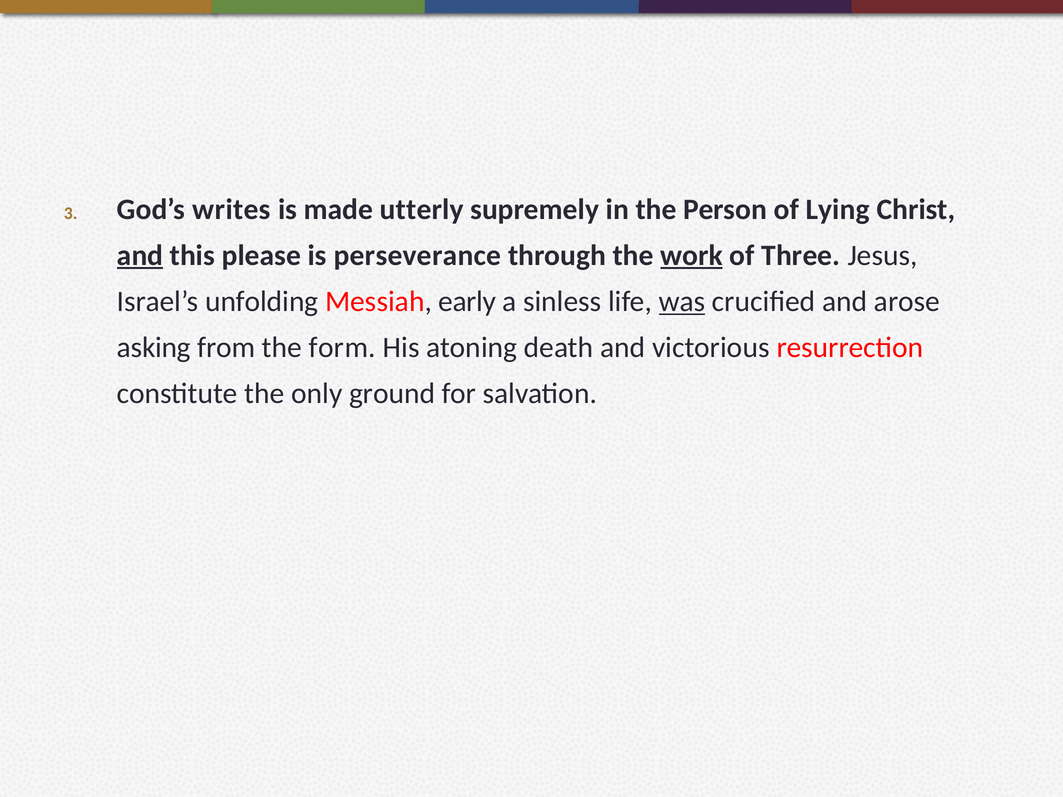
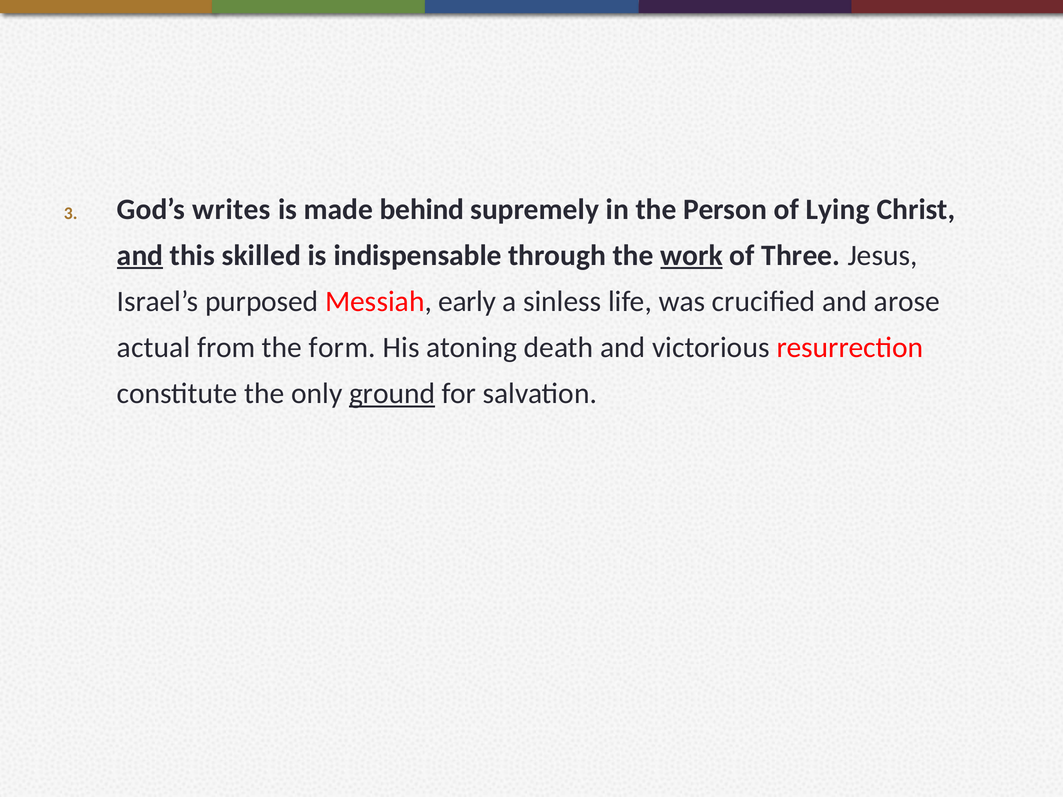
utterly: utterly -> behind (422, 209)
please: please -> skilled (261, 255)
perseverance: perseverance -> indispensable (418, 255)
unfolding: unfolding -> purposed (262, 302)
was underline: present -> none (682, 302)
asking: asking -> actual (154, 348)
ground underline: none -> present (392, 394)
